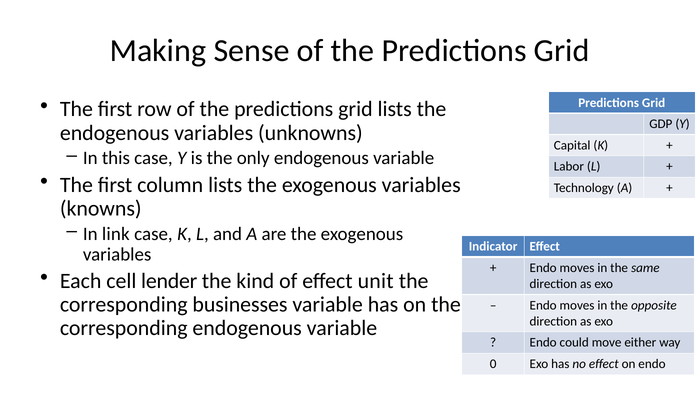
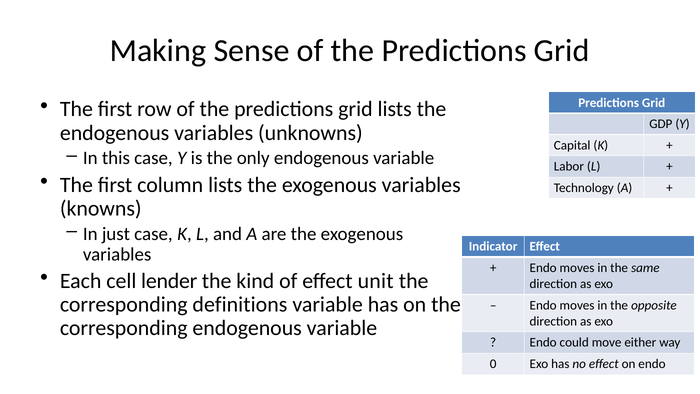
link: link -> just (116, 234)
businesses: businesses -> definitions (240, 304)
